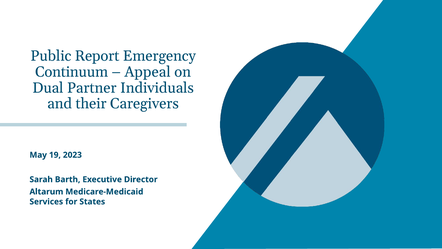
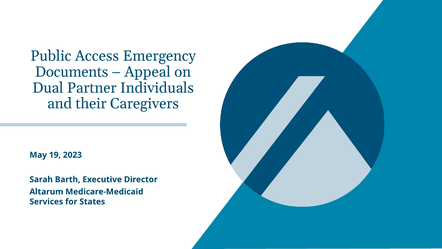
Report: Report -> Access (97, 56)
Continuum: Continuum -> Documents (72, 72)
